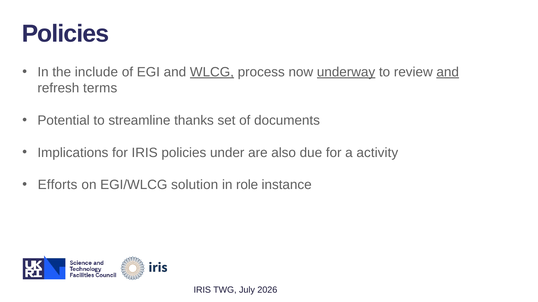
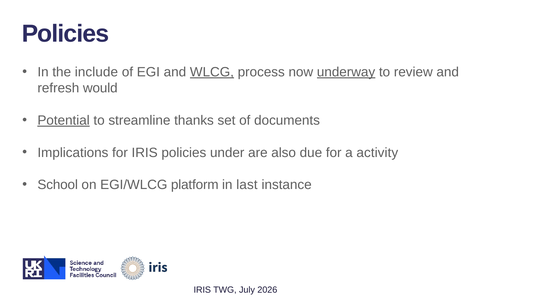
and underline: present -> none (448, 72)
terms: terms -> would (100, 88)
Potential underline: none -> present (64, 121)
Efforts: Efforts -> School (58, 185)
solution: solution -> platform (195, 185)
role: role -> last (247, 185)
